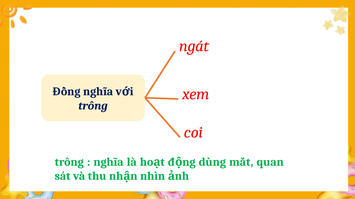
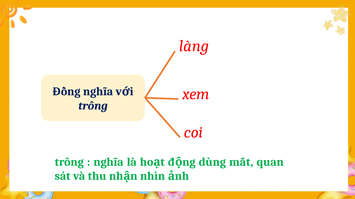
ngát: ngát -> làng (194, 46)
